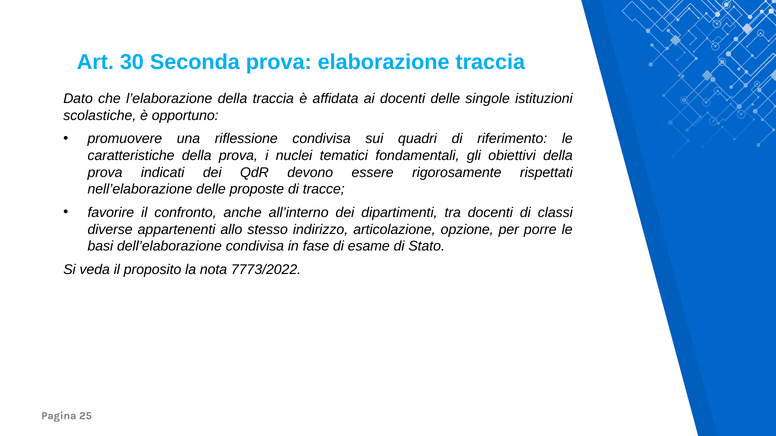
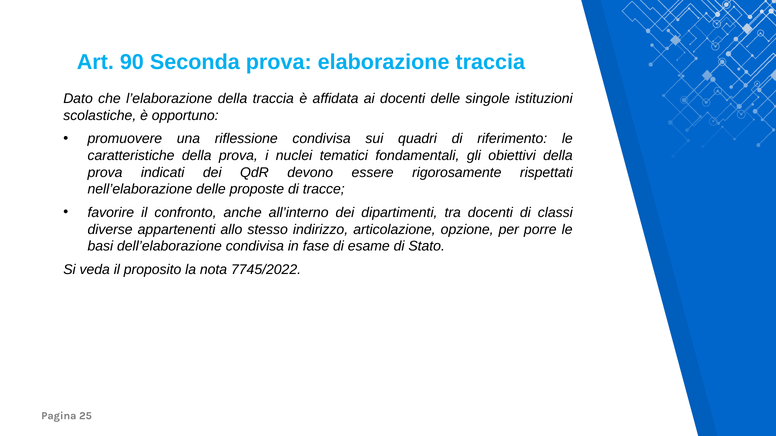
30: 30 -> 90 (132, 62)
7773/2022: 7773/2022 -> 7745/2022 (266, 270)
